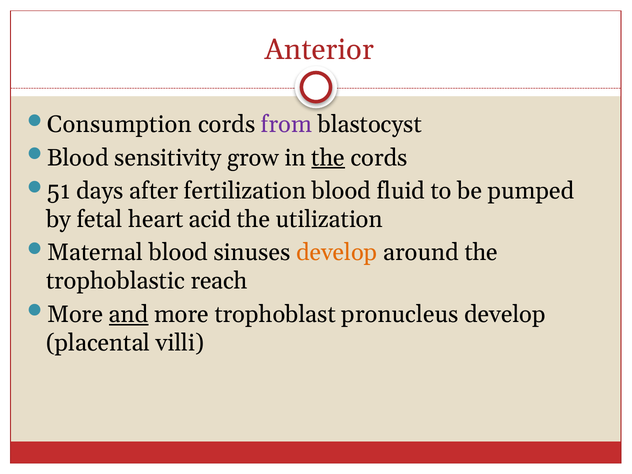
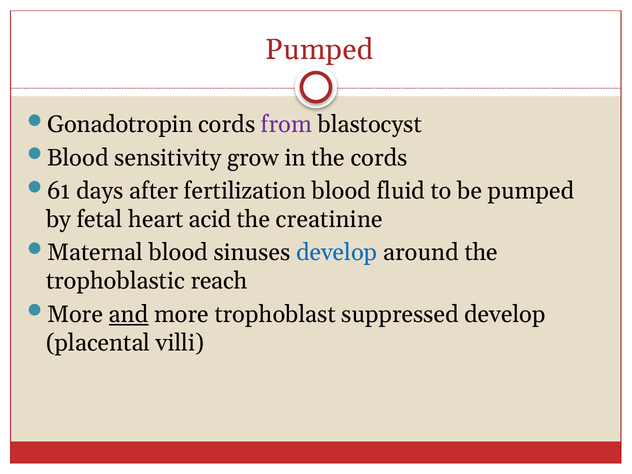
Anterior: Anterior -> Pumped (319, 50)
Consumption: Consumption -> Gonadotropin (120, 125)
the underline: present -> none (328, 158)
51: 51 -> 61 (59, 191)
utilization: utilization -> creatinine (329, 219)
develop colour: orange -> blue (337, 253)
pronucleus: pronucleus -> suppressed (400, 314)
